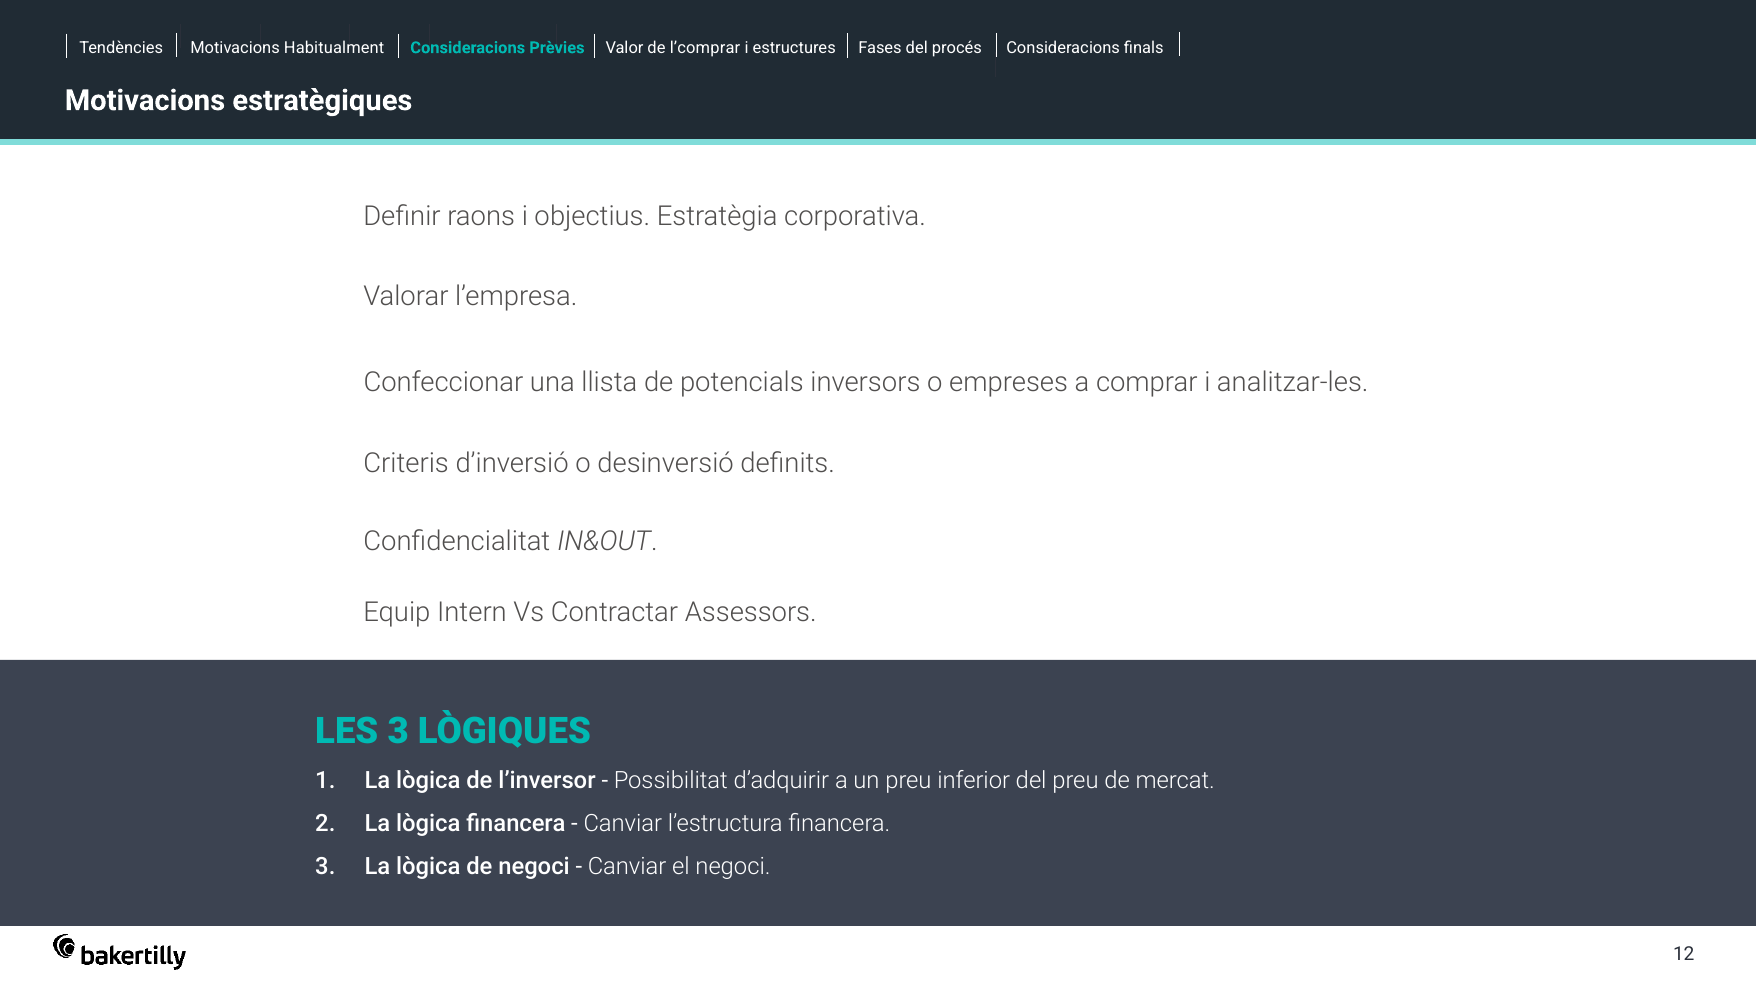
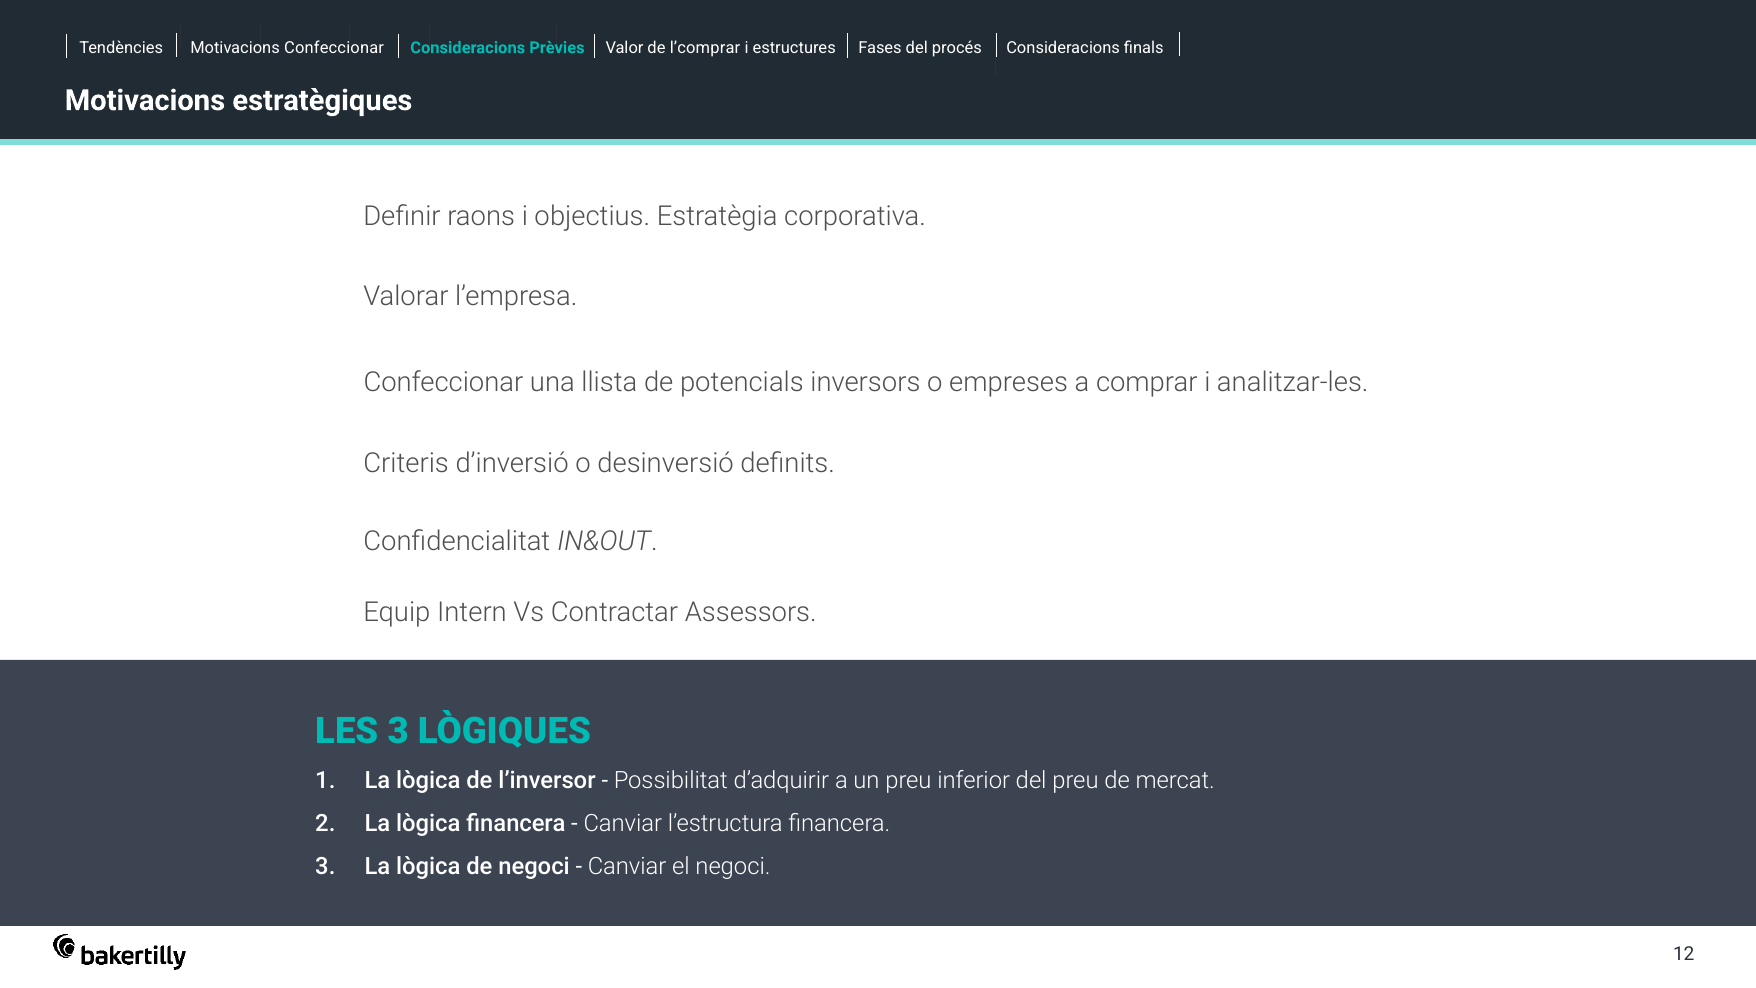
Motivacions Habitualment: Habitualment -> Confeccionar (334, 48)
